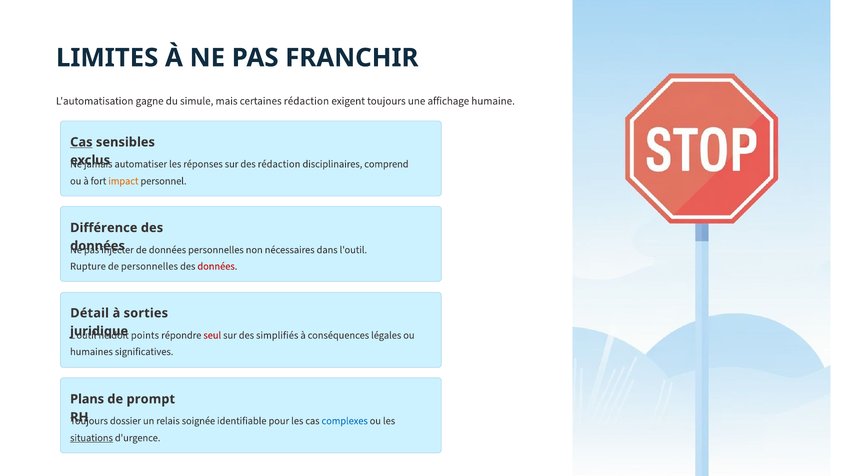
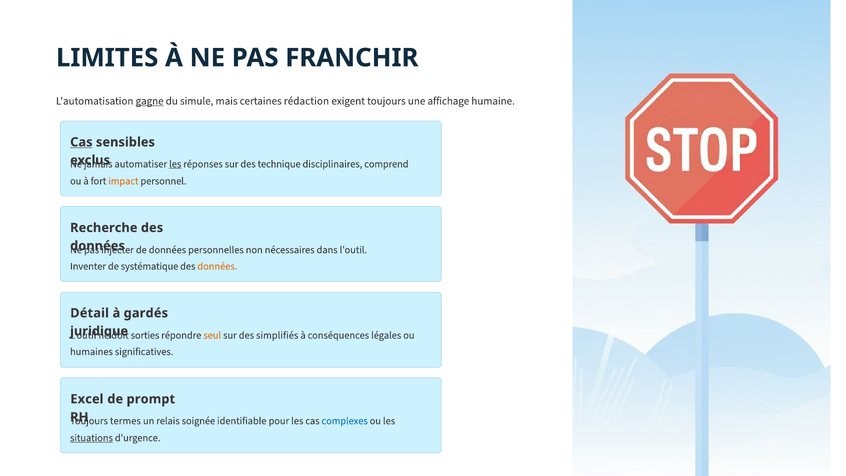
gagne underline: none -> present (150, 101)
les underline: none -> present (175, 164)
des rédaction: rédaction -> technique (279, 164)
Différence: Différence -> Recherche (104, 228)
Rupture: Rupture -> Inventer (88, 266)
de personnelles: personnelles -> systématique (150, 266)
données colour: red -> orange (217, 266)
sorties: sorties -> gardés (146, 313)
points: points -> sorties (145, 335)
seul colour: red -> orange (212, 335)
Plans: Plans -> Excel (87, 399)
dossier: dossier -> termes (125, 421)
